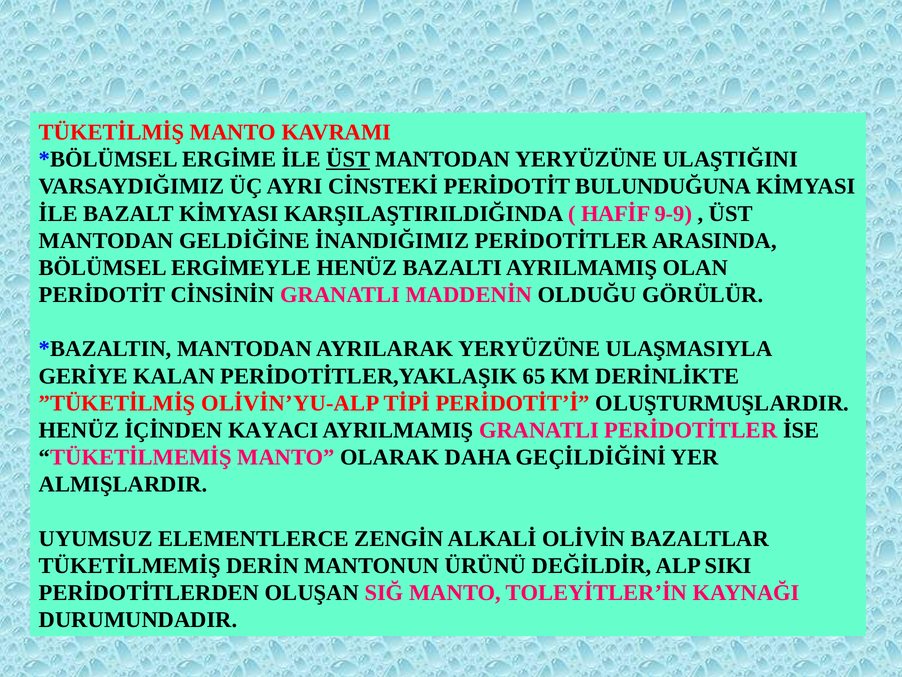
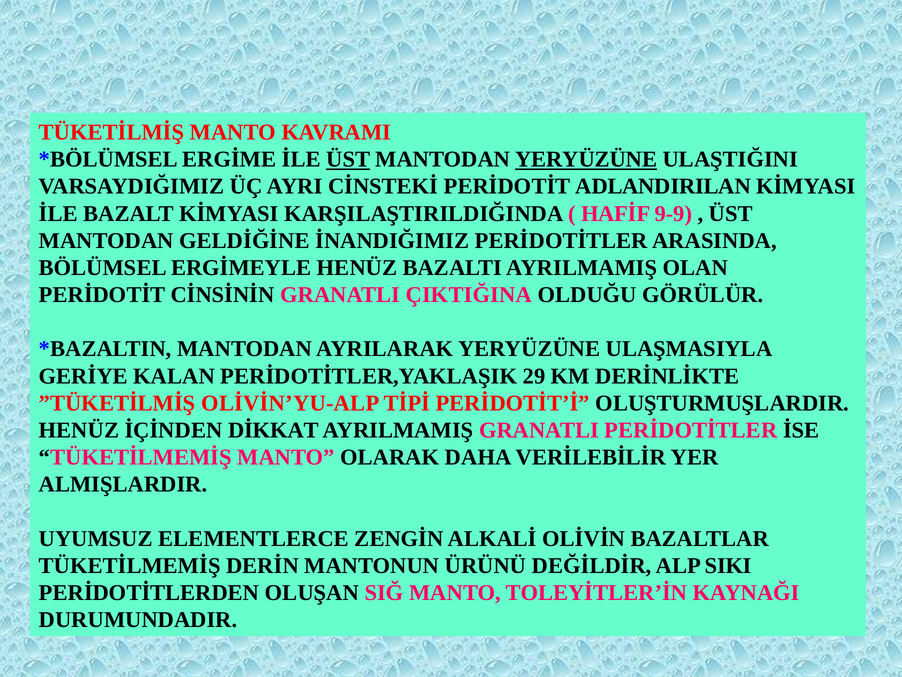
YERYÜZÜNE underline: none -> present (586, 159)
BULUNDUĞUNA: BULUNDUĞUNA -> ADLANDIRILAN (663, 186)
MADDENİN: MADDENİN -> ÇIKTIĞINA (469, 295)
65: 65 -> 29 (534, 376)
KAYACI: KAYACI -> DİKKAT (273, 430)
GEÇİLDİĞİNİ: GEÇİLDİĞİNİ -> VERİLEBİLİR (591, 457)
